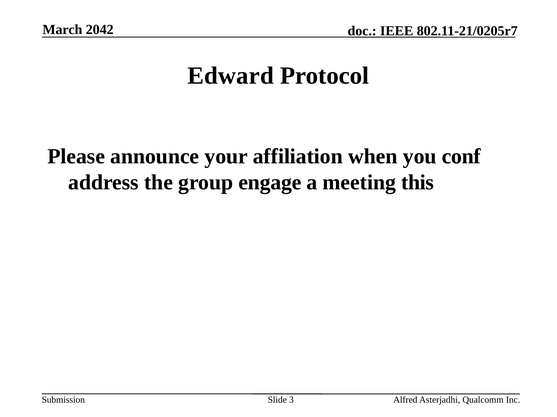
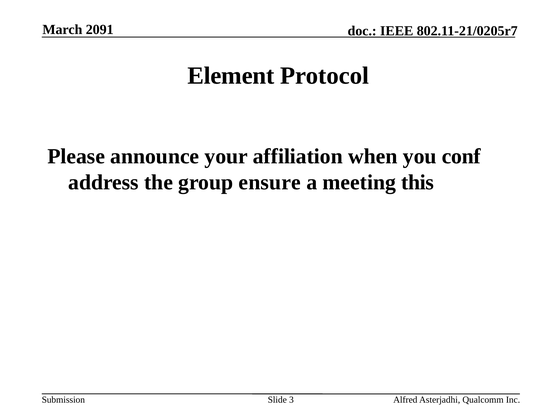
2042: 2042 -> 2091 (100, 30)
Edward: Edward -> Element (231, 76)
engage: engage -> ensure (270, 183)
